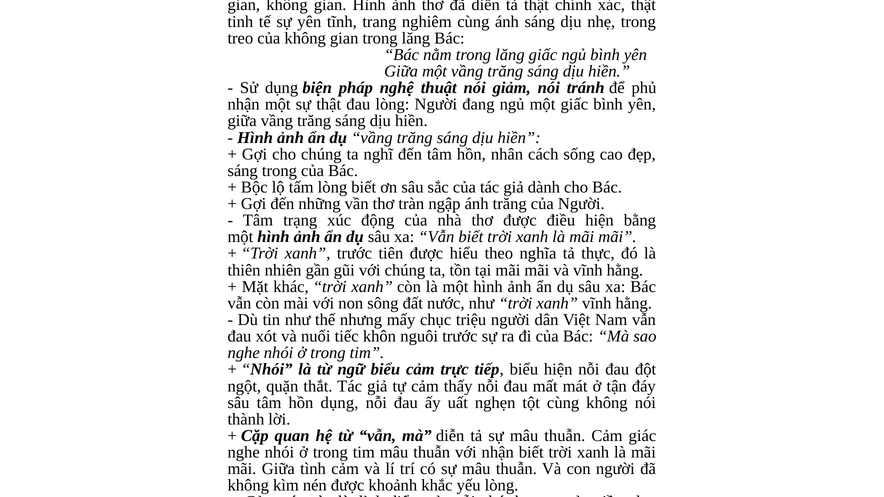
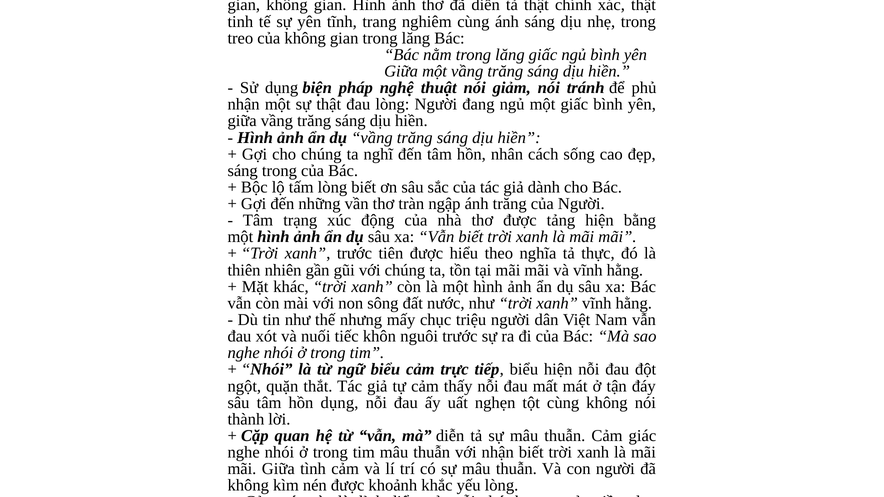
điều: điều -> tảng (561, 220)
